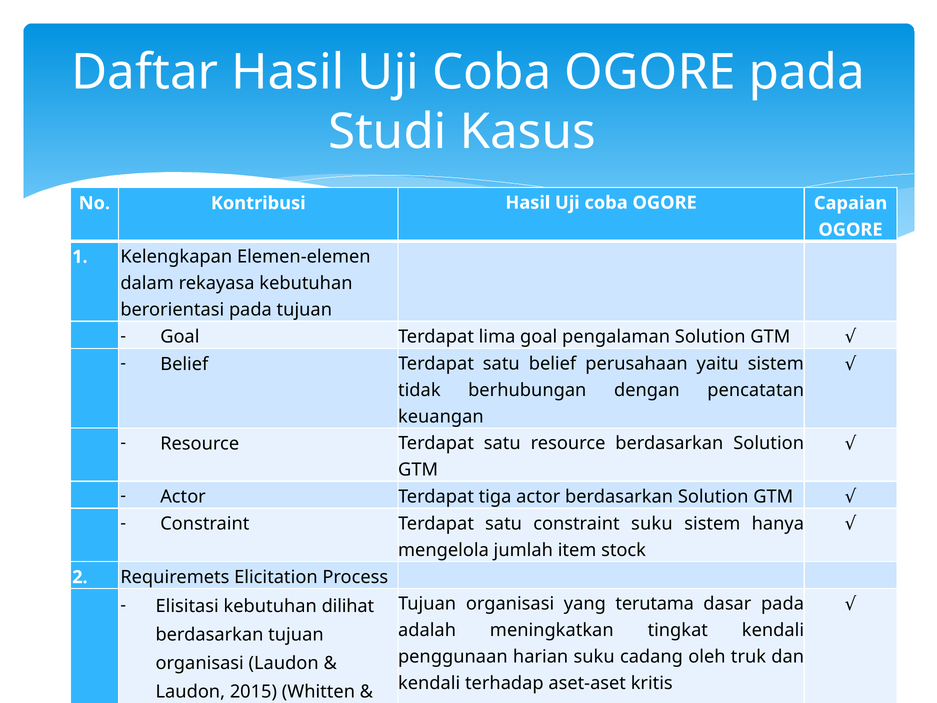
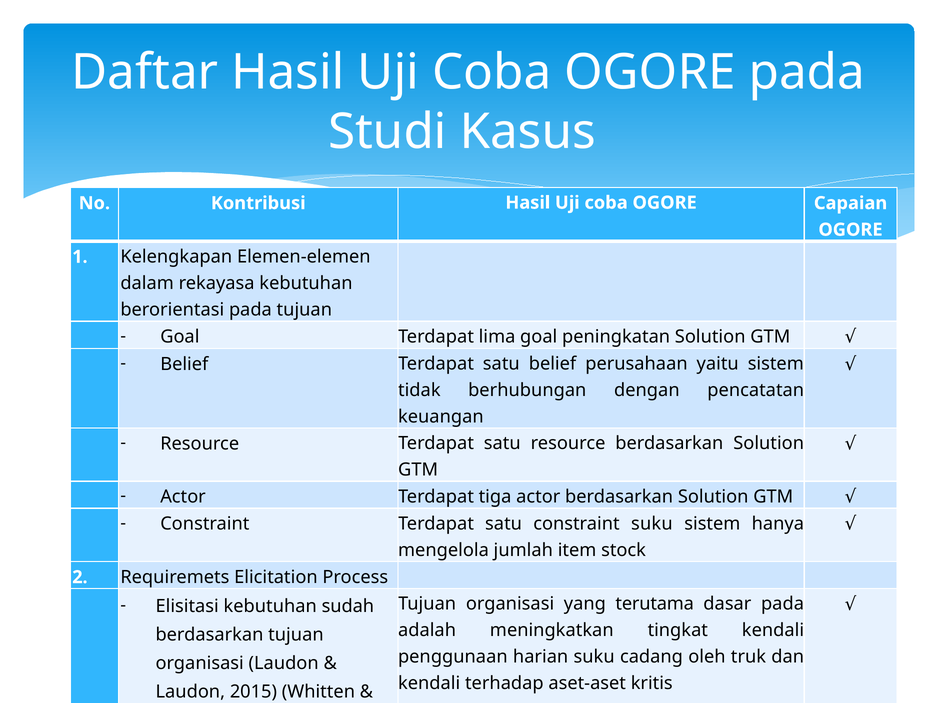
pengalaman: pengalaman -> peningkatan (616, 336)
dilihat: dilihat -> sudah (348, 606)
